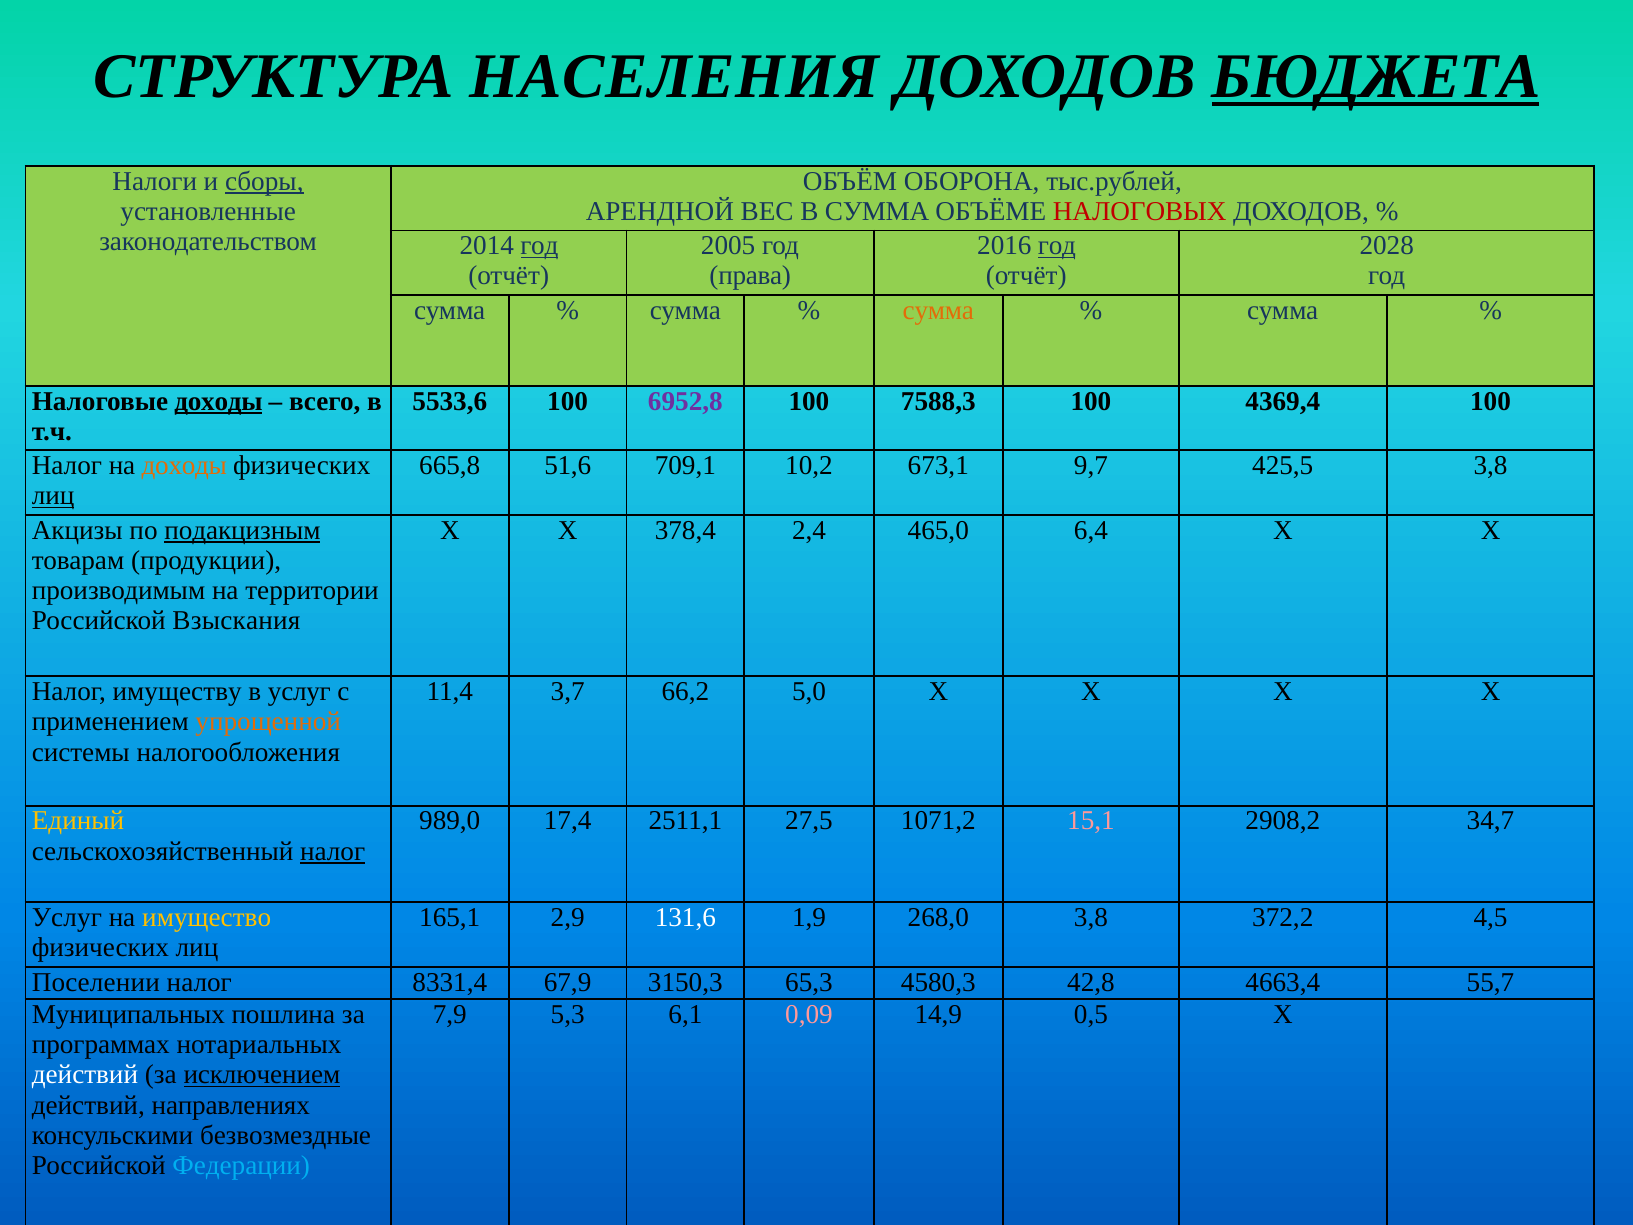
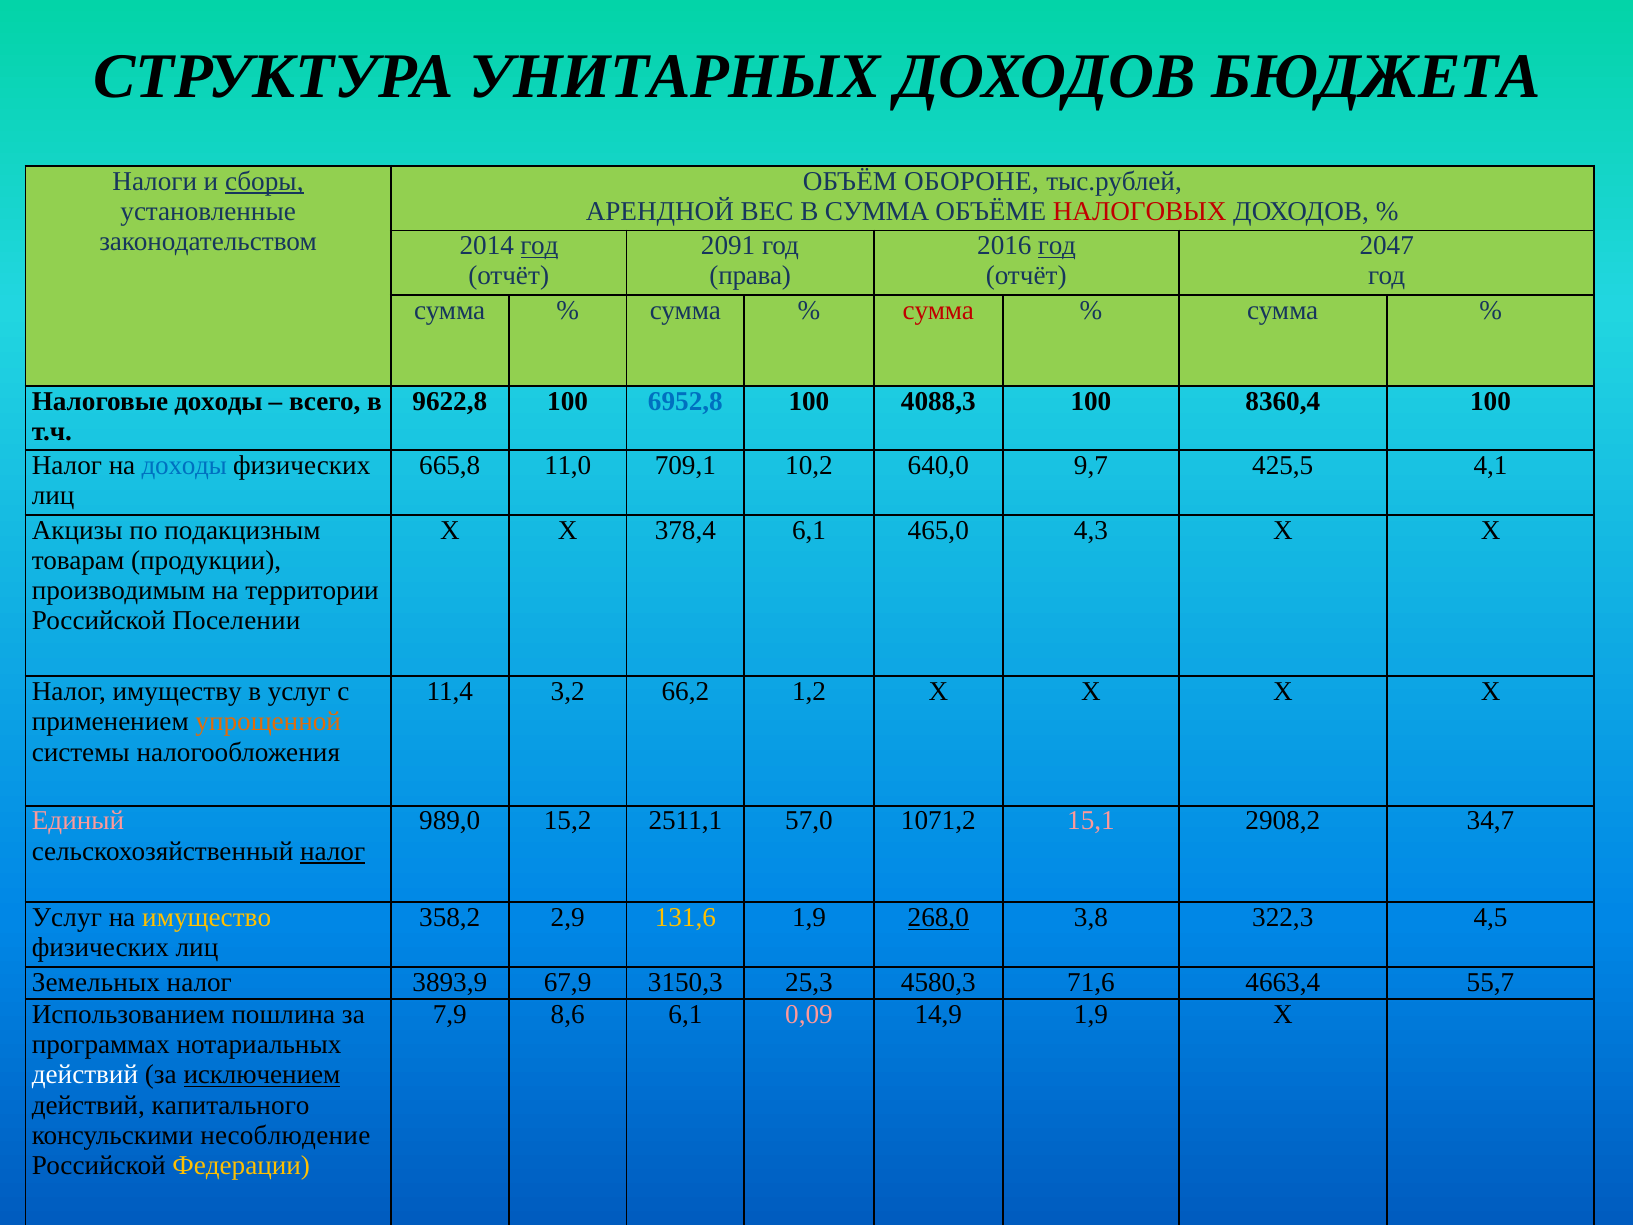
НАСЕЛЕНИЯ: НАСЕЛЕНИЯ -> УНИТАРНЫХ (675, 77)
БЮДЖЕТА underline: present -> none (1376, 77)
ОБОРОНА: ОБОРОНА -> ОБОРОНЕ (972, 181)
2005: 2005 -> 2091 (728, 246)
2028: 2028 -> 2047 (1387, 246)
сумма colour: orange -> red (938, 310)
доходы underline: present -> none (218, 401)
5533,6: 5533,6 -> 9622,8 (450, 401)
6952,8 colour: purple -> blue (685, 401)
7588,3: 7588,3 -> 4088,3 (938, 401)
4369,4: 4369,4 -> 8360,4 (1283, 401)
доходы colour: orange -> blue (184, 465)
51,6: 51,6 -> 11,0 (568, 465)
673,1: 673,1 -> 640,0 (938, 465)
425,5 3,8: 3,8 -> 4,1 (1491, 465)
лиц underline: present -> none (53, 496)
подакцизным underline: present -> none (243, 530)
378,4 2,4: 2,4 -> 6,1 (809, 530)
6,4: 6,4 -> 4,3 (1091, 530)
Взыскания: Взыскания -> Поселении (236, 621)
3,7: 3,7 -> 3,2 (568, 691)
5,0: 5,0 -> 1,2 (809, 691)
Единый colour: yellow -> pink (78, 821)
17,4: 17,4 -> 15,2 (568, 821)
27,5: 27,5 -> 57,0 (809, 821)
165,1: 165,1 -> 358,2 (450, 917)
131,6 colour: white -> yellow (685, 917)
268,0 underline: none -> present (938, 917)
372,2: 372,2 -> 322,3 (1283, 917)
Поселении: Поселении -> Земельных (96, 982)
8331,4: 8331,4 -> 3893,9 (450, 982)
65,3: 65,3 -> 25,3 (809, 982)
42,8: 42,8 -> 71,6 (1091, 982)
Муниципальных: Муниципальных -> Использованием (128, 1014)
5,3: 5,3 -> 8,6 (568, 1014)
14,9 0,5: 0,5 -> 1,9 (1091, 1014)
направлениях: направлениях -> капитального (231, 1105)
безвозмездные: безвозмездные -> несоблюдение (285, 1135)
Федерации colour: light blue -> yellow (241, 1165)
